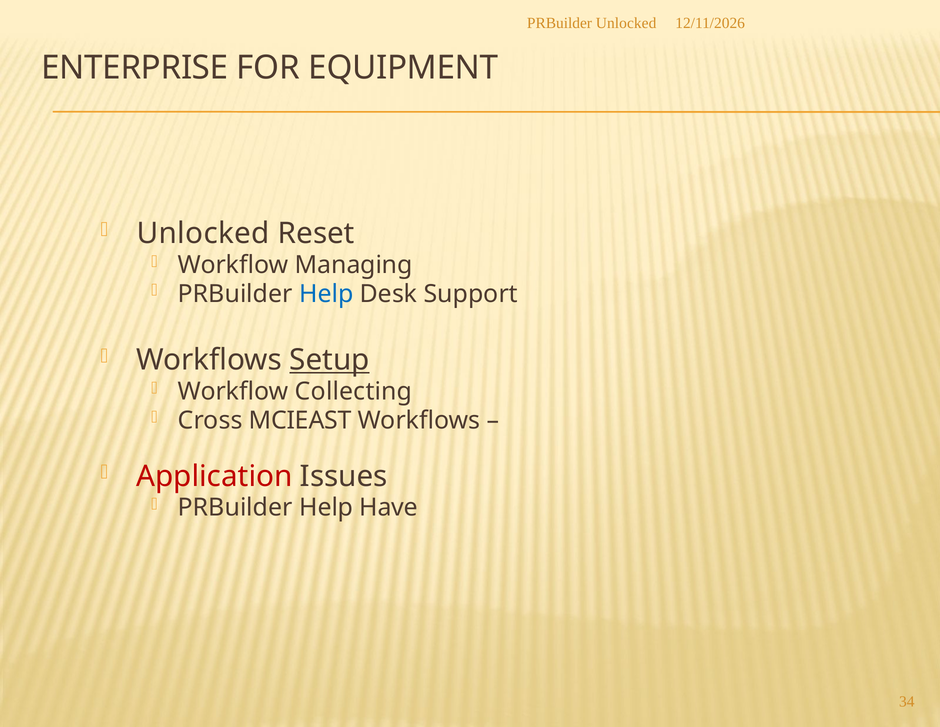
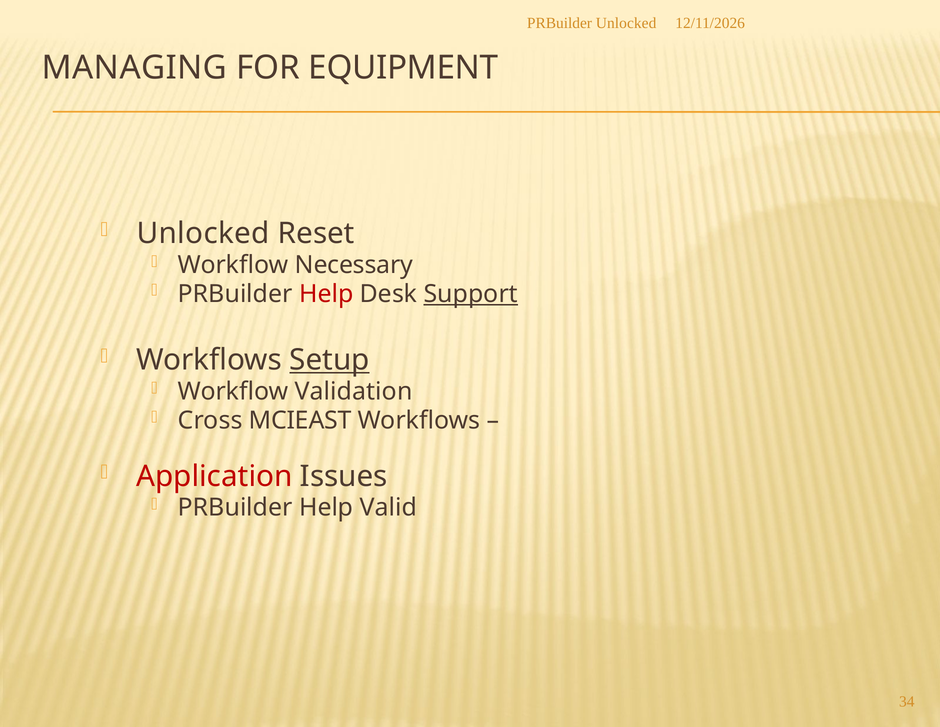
ENTERPRISE: ENTERPRISE -> MANAGING (134, 68)
Managing: Managing -> Necessary (354, 265)
Help colour: blue -> red (326, 294)
Support underline: none -> present (471, 294)
Collecting: Collecting -> Validation (354, 391)
Have: Have -> Valid (388, 507)
